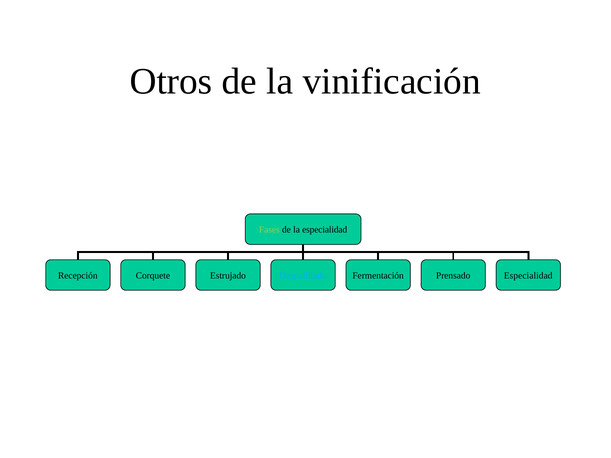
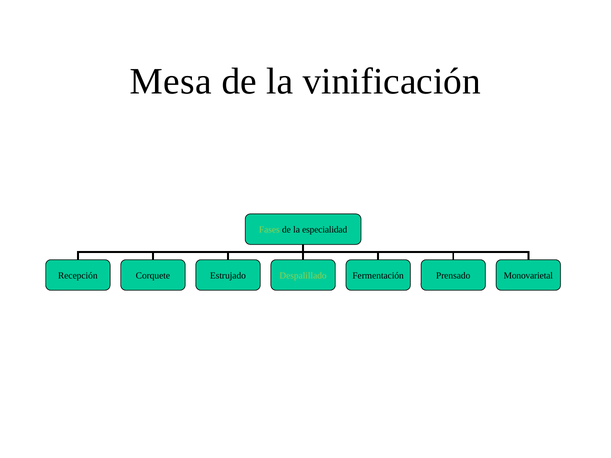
Otros: Otros -> Mesa (171, 82)
Despalillado colour: light blue -> light green (303, 276)
Prensado Especialidad: Especialidad -> Monovarietal (528, 276)
